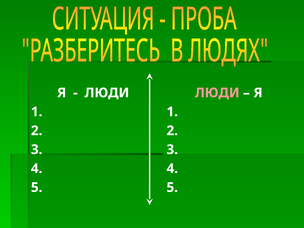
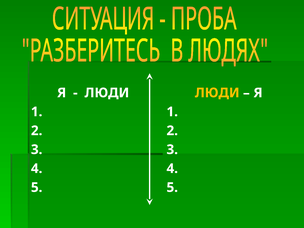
ЛЮДИ colour: pink -> yellow (217, 93)
